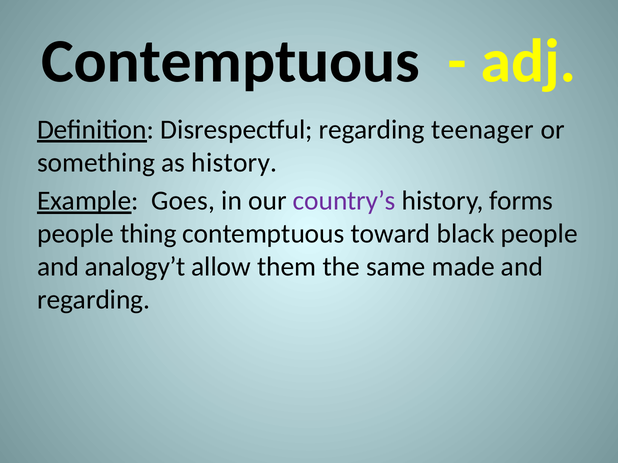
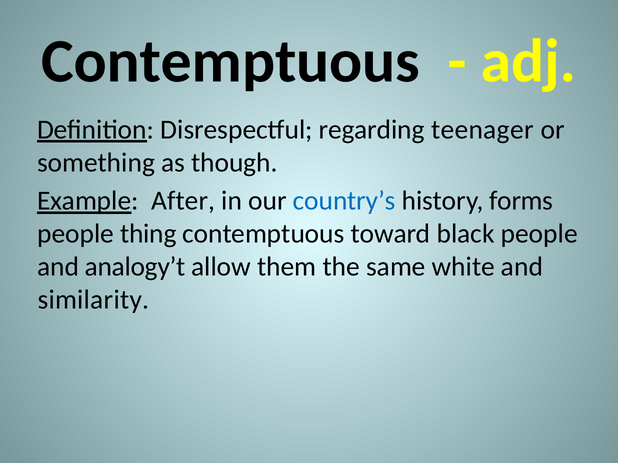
as history: history -> though (234, 163)
Goes: Goes -> After (183, 201)
country’s colour: purple -> blue (344, 201)
made: made -> white (463, 267)
regarding: regarding -> similarity (93, 300)
